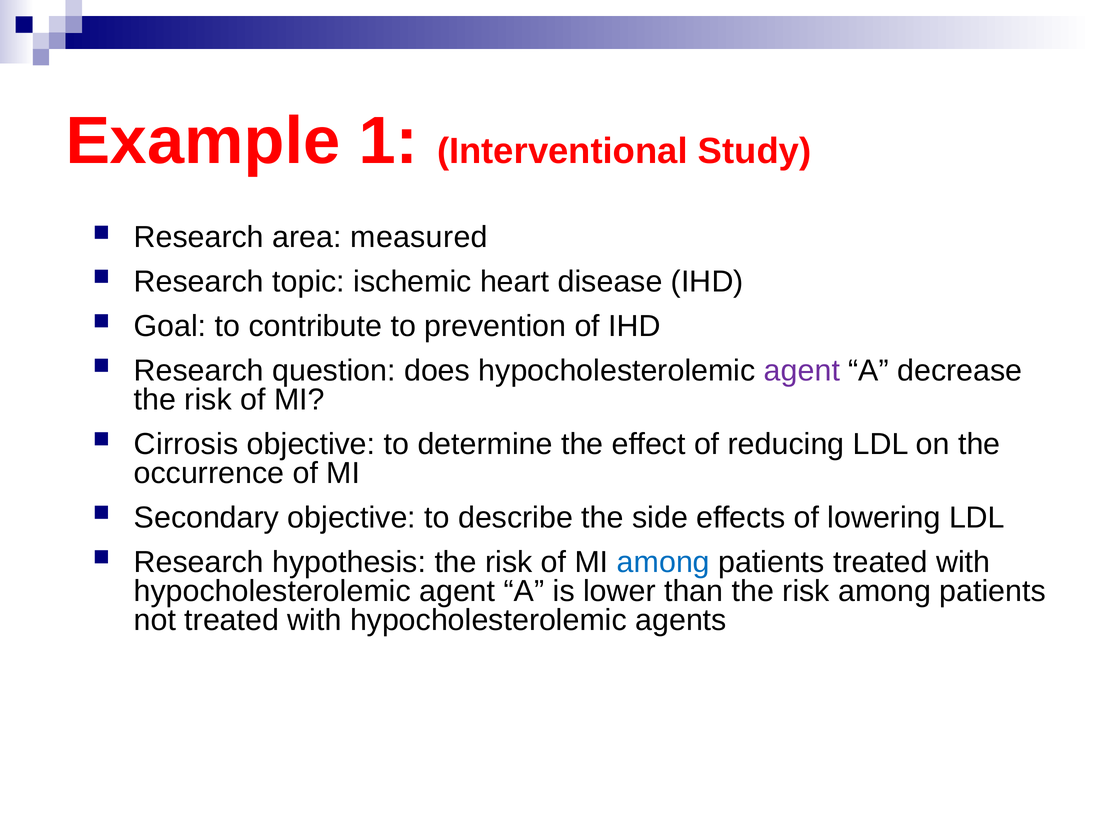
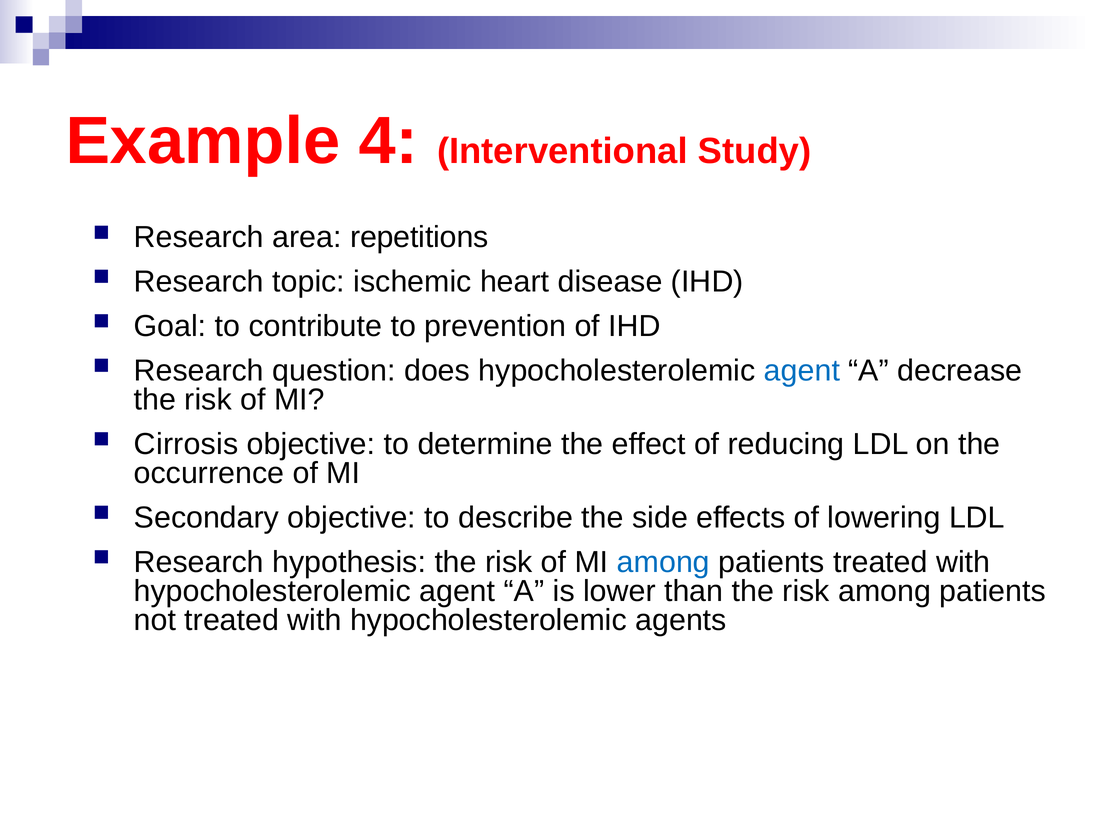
1: 1 -> 4 (388, 141)
measured: measured -> repetitions (419, 237)
agent colour: purple -> blue (802, 370)
